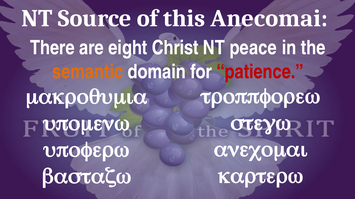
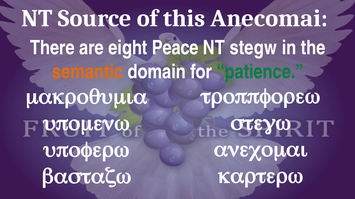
Christ: Christ -> Peace (175, 48)
NT peace: peace -> stegw (253, 48)
patience colour: red -> green (260, 72)
